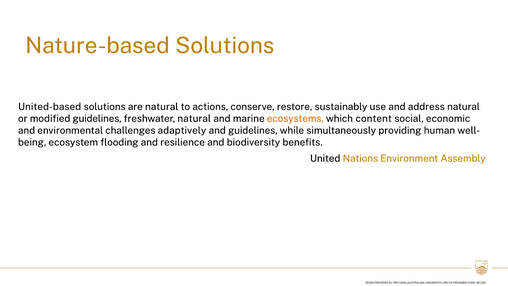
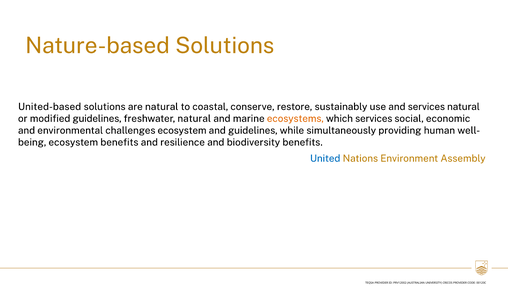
actions: actions -> coastal (210, 107)
and address: address -> services (426, 107)
which content: content -> services (374, 118)
challenges adaptively: adaptively -> ecosystem (182, 130)
ecosystem flooding: flooding -> benefits (119, 142)
United colour: black -> blue (325, 158)
